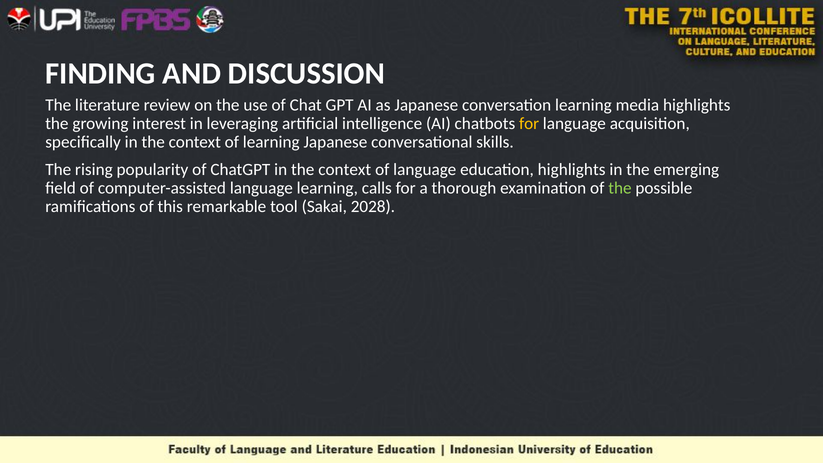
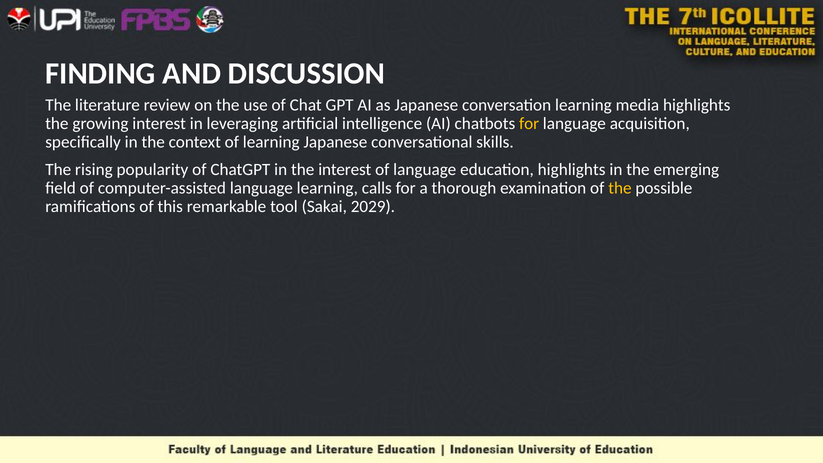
ChatGPT in the context: context -> interest (345, 169)
the colour: light green -> yellow (620, 188)
2028: 2028 -> 2029 (373, 206)
